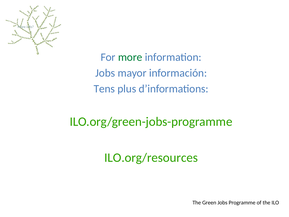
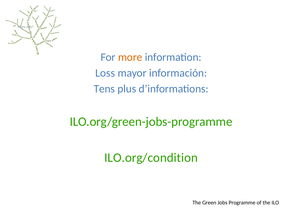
more colour: green -> orange (130, 57)
Jobs: Jobs -> Loss (105, 73)
ILO.org/resources: ILO.org/resources -> ILO.org/condition (151, 157)
